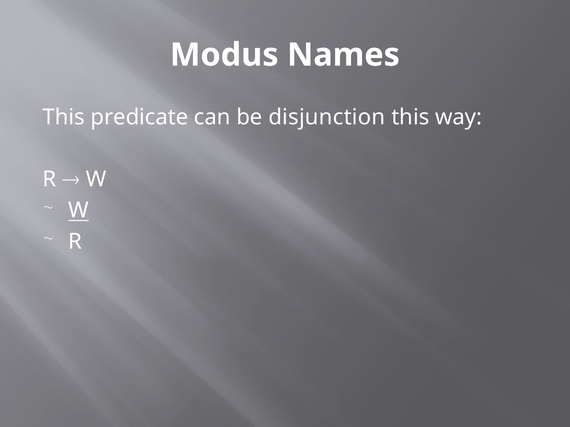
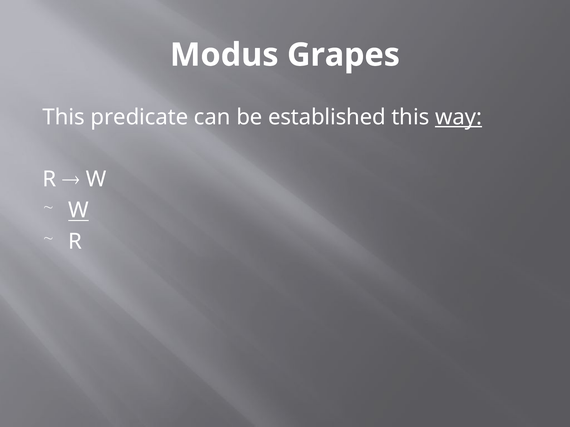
Names: Names -> Grapes (343, 55)
disjunction: disjunction -> established (327, 117)
way underline: none -> present (459, 117)
